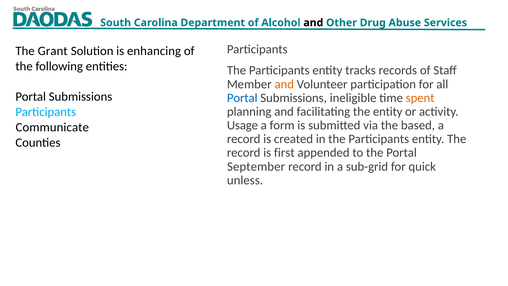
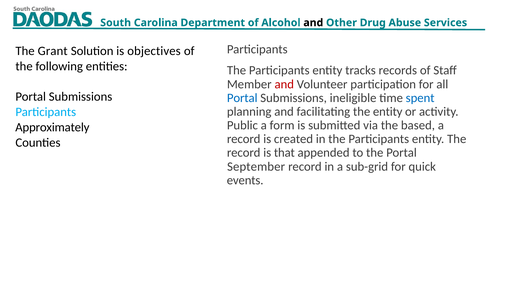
enhancing: enhancing -> objectives (154, 51)
and colour: orange -> red (284, 84)
spent colour: orange -> blue (420, 98)
Usage: Usage -> Public (242, 125)
Communicate: Communicate -> Approximately (52, 127)
first: first -> that (284, 153)
unless: unless -> events (245, 180)
